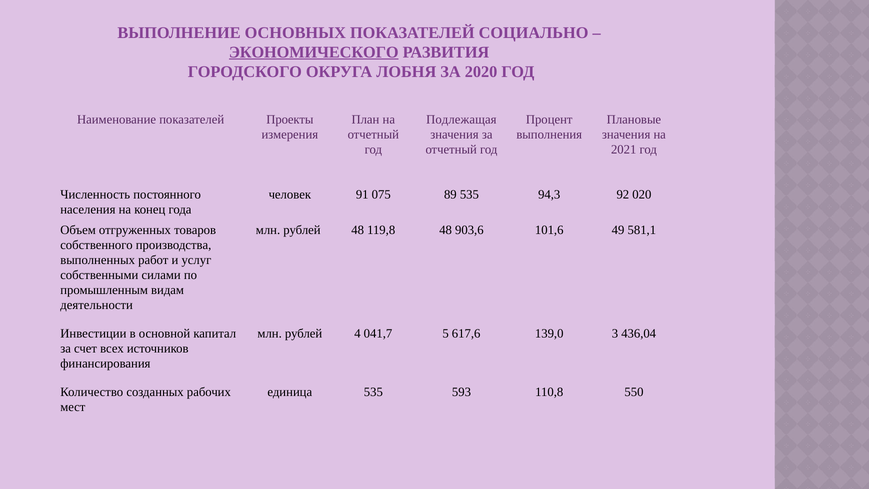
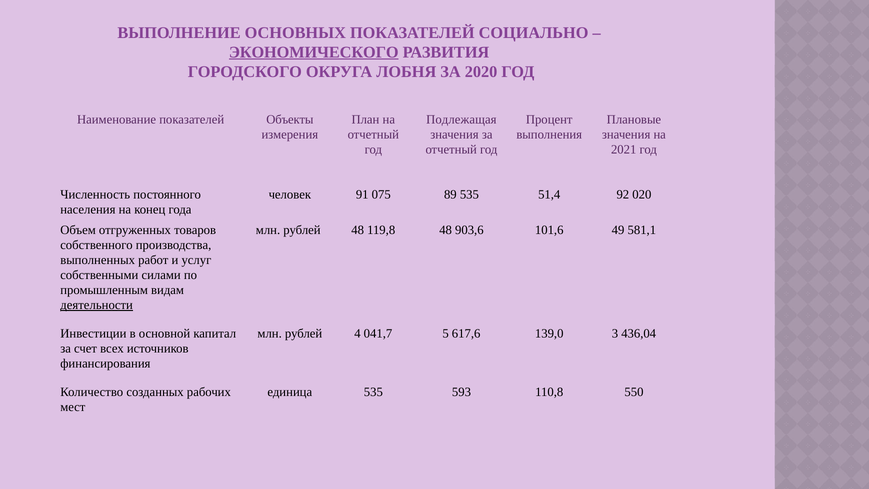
Проекты: Проекты -> Объекты (290, 120)
94,3: 94,3 -> 51,4 (549, 194)
деятельности underline: none -> present (97, 305)
